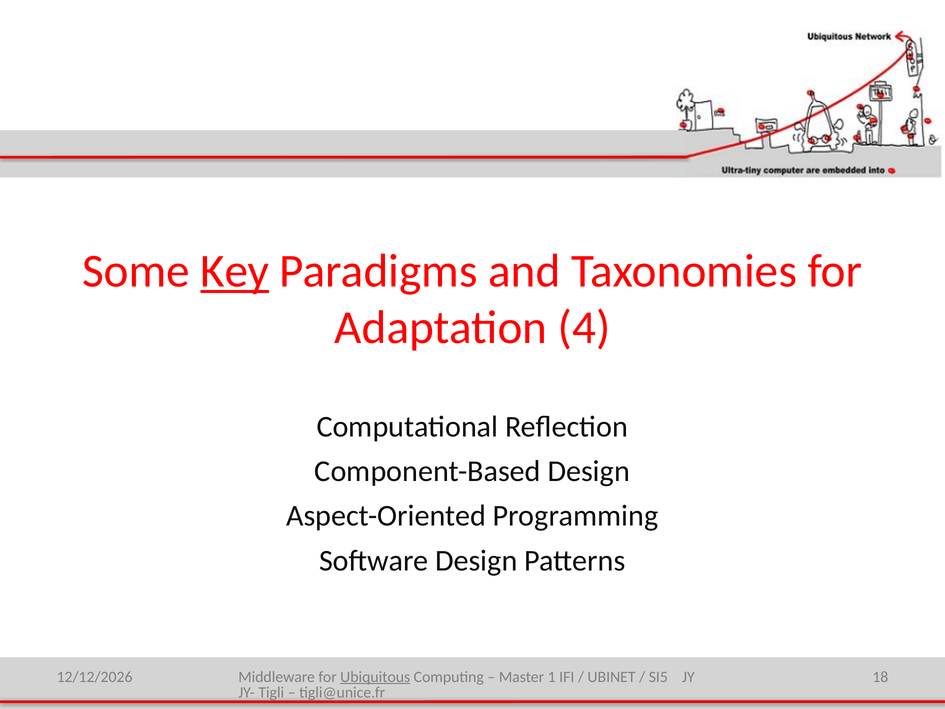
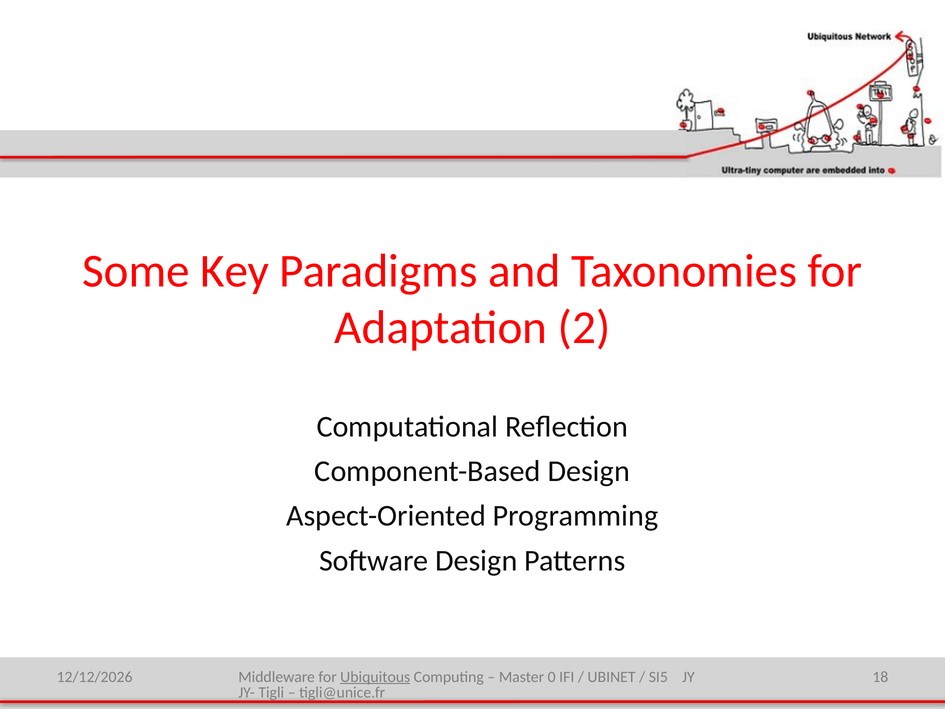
Key underline: present -> none (235, 271)
4: 4 -> 2 (584, 328)
1: 1 -> 0 (552, 677)
